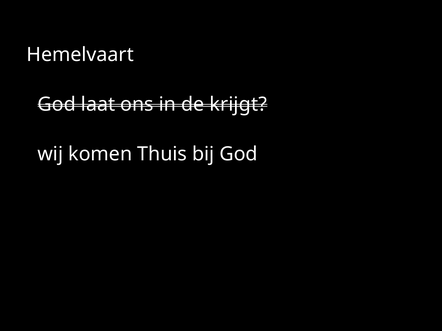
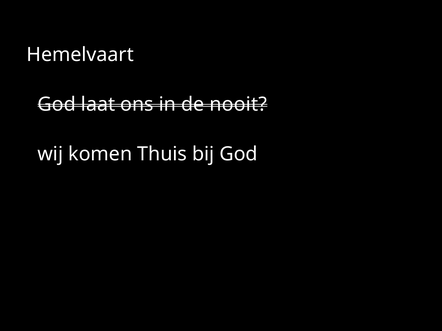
krijgt: krijgt -> nooit (238, 105)
